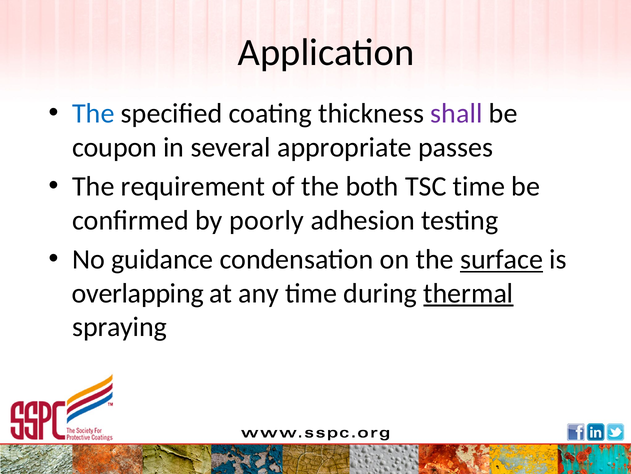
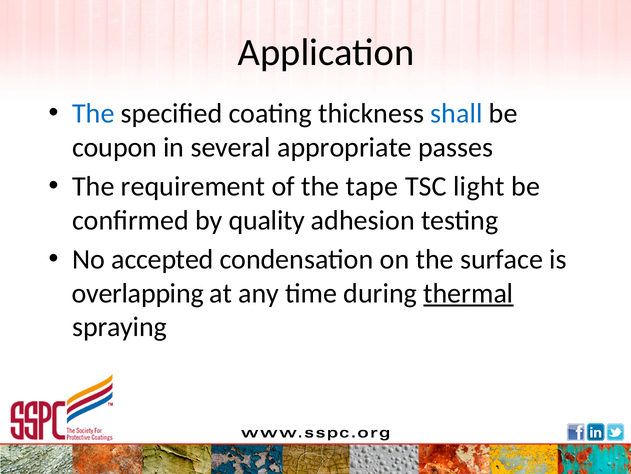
shall colour: purple -> blue (456, 113)
both: both -> tape (372, 186)
TSC time: time -> light (479, 186)
poorly: poorly -> quality (267, 220)
guidance: guidance -> accepted (162, 259)
surface underline: present -> none (502, 259)
